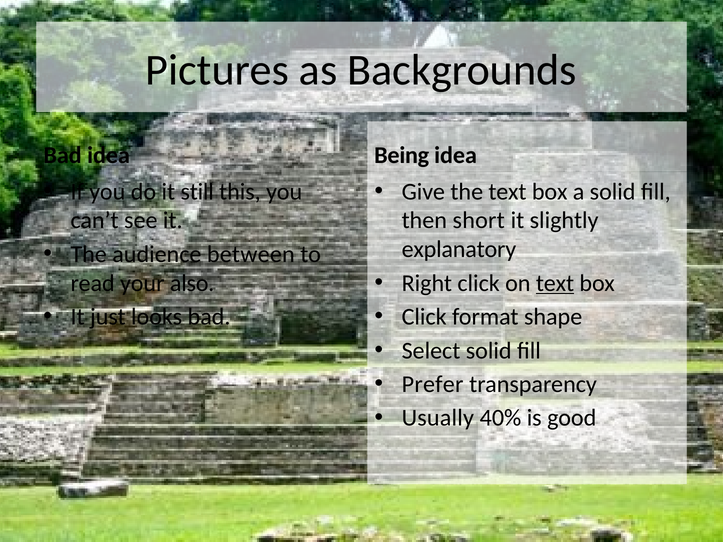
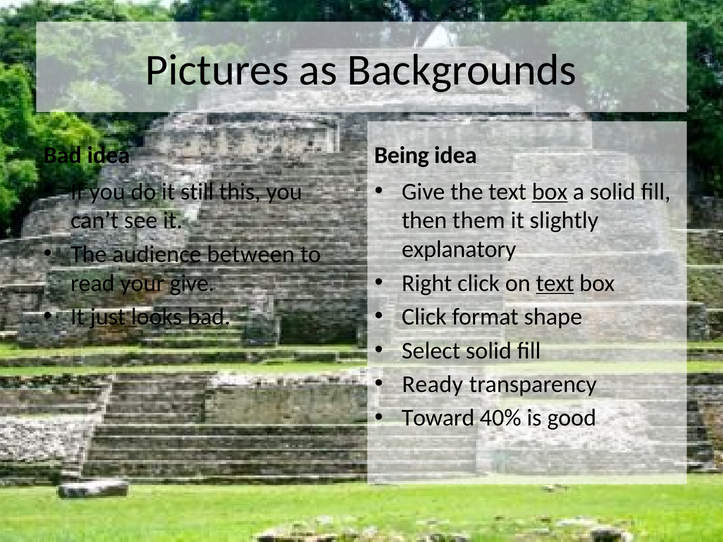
box underline: none -> present (550, 192)
short: short -> them (479, 221)
your also: also -> give (192, 283)
Prefer: Prefer -> Ready (433, 384)
Usually: Usually -> Toward (438, 418)
